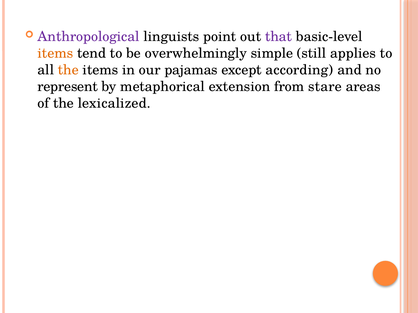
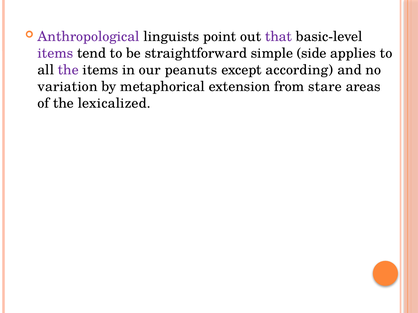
items colour: orange -> purple (55, 53)
overwhelmingly: overwhelmingly -> straightforward (196, 53)
still: still -> side (312, 53)
the colour: orange -> purple (68, 70)
pajamas: pajamas -> peanuts (191, 70)
represent: represent -> variation (68, 87)
